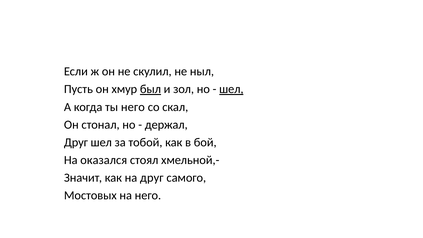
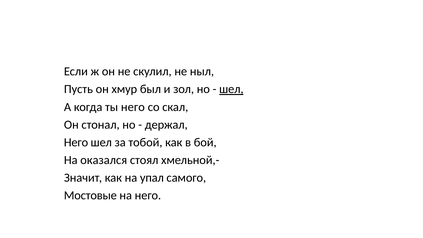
был underline: present -> none (150, 89)
Друг: Друг -> Него (76, 142)
на друг: друг -> упал (152, 178)
Мостовых: Мостовых -> Мостовые (90, 195)
